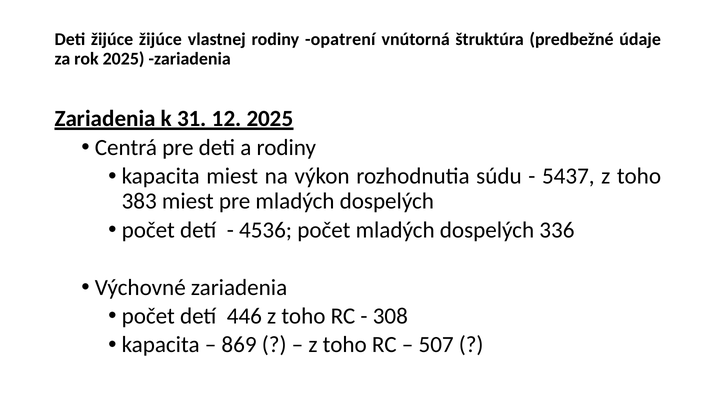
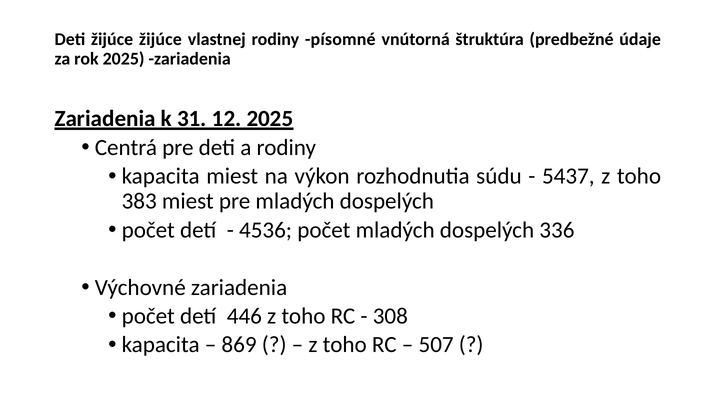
opatrení: opatrení -> písomné (340, 39)
